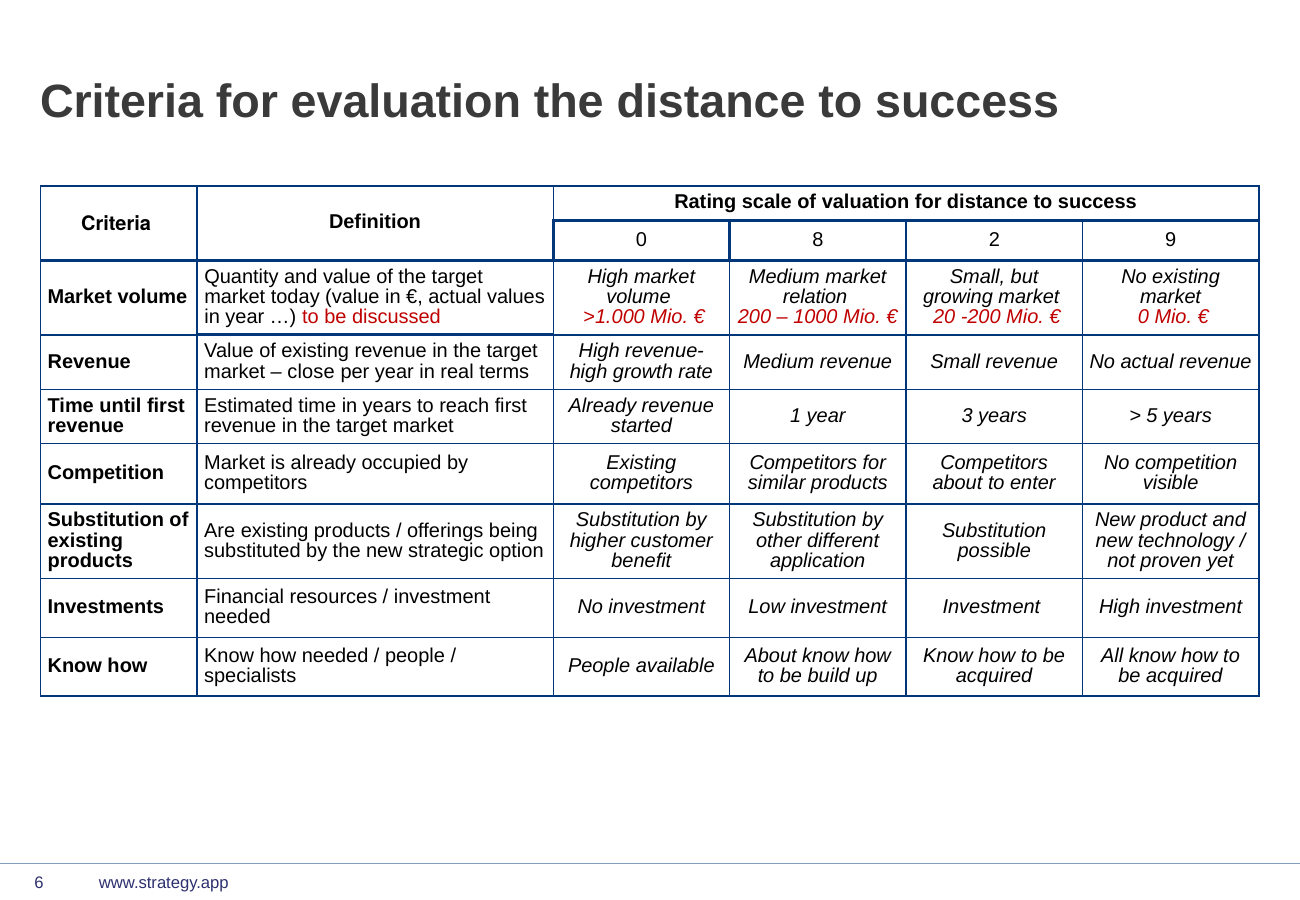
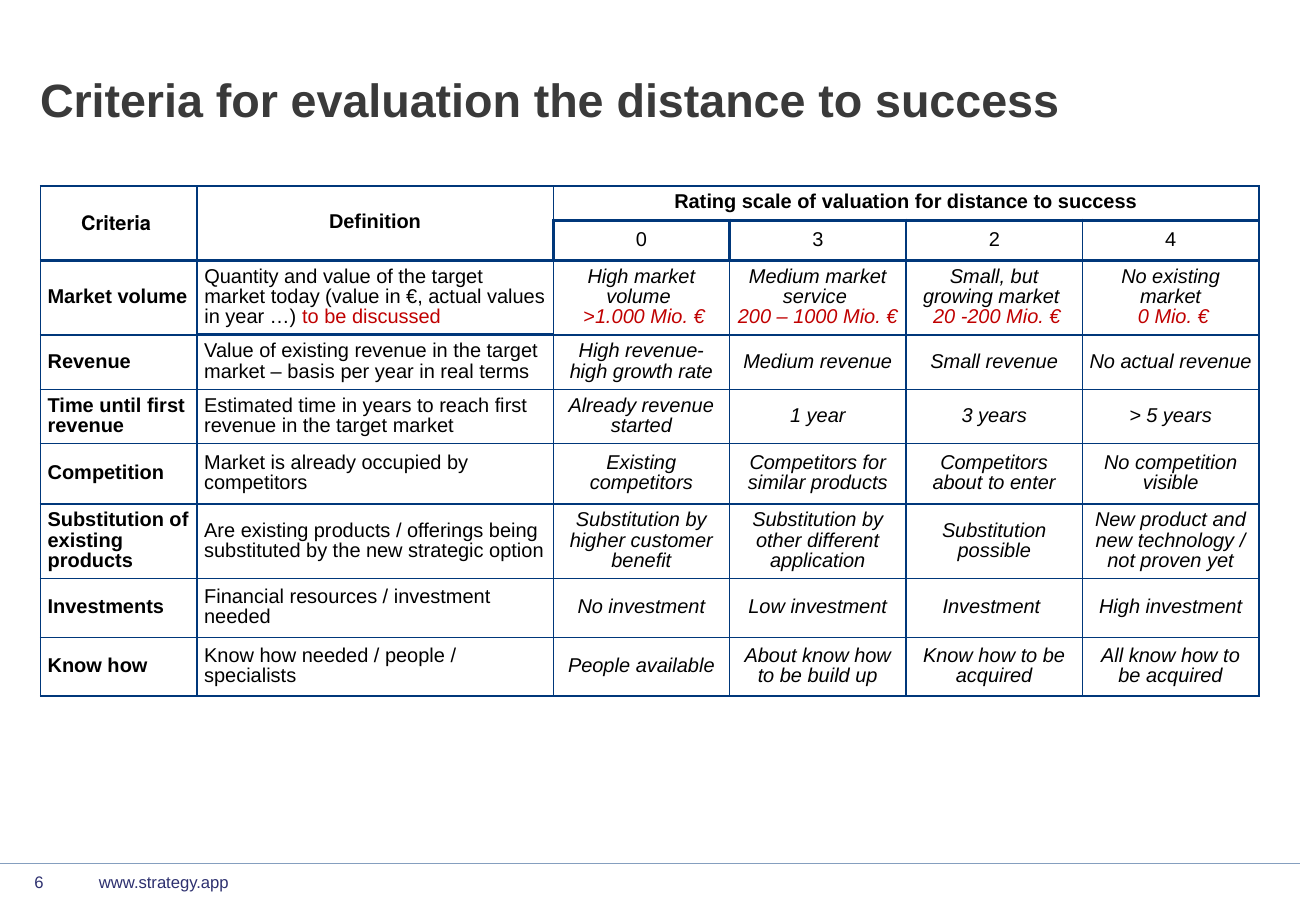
0 8: 8 -> 3 (818, 240)
9: 9 -> 4 (1171, 240)
relation: relation -> service (815, 297)
close: close -> basis (311, 372)
